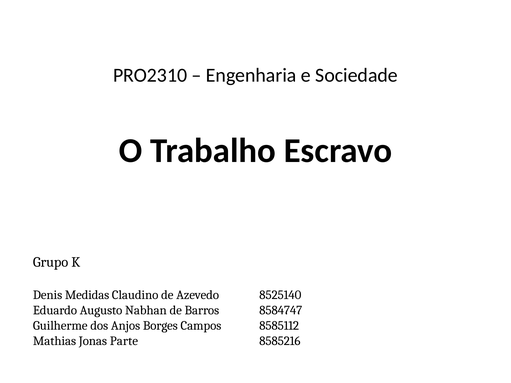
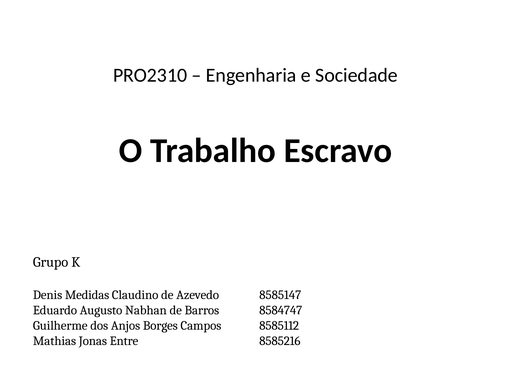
8525140: 8525140 -> 8585147 (280, 295)
Parte: Parte -> Entre (124, 341)
